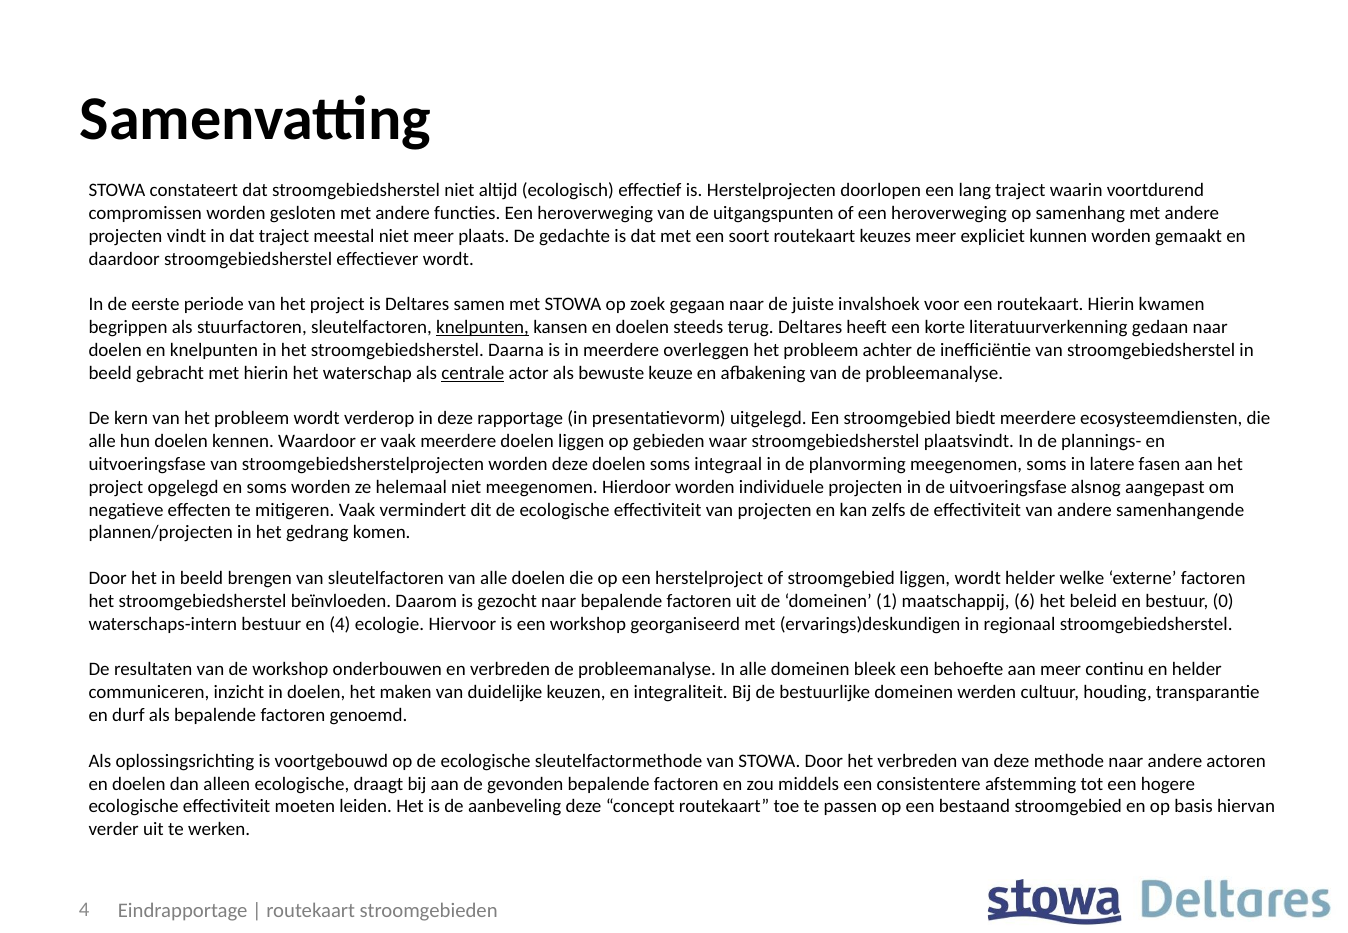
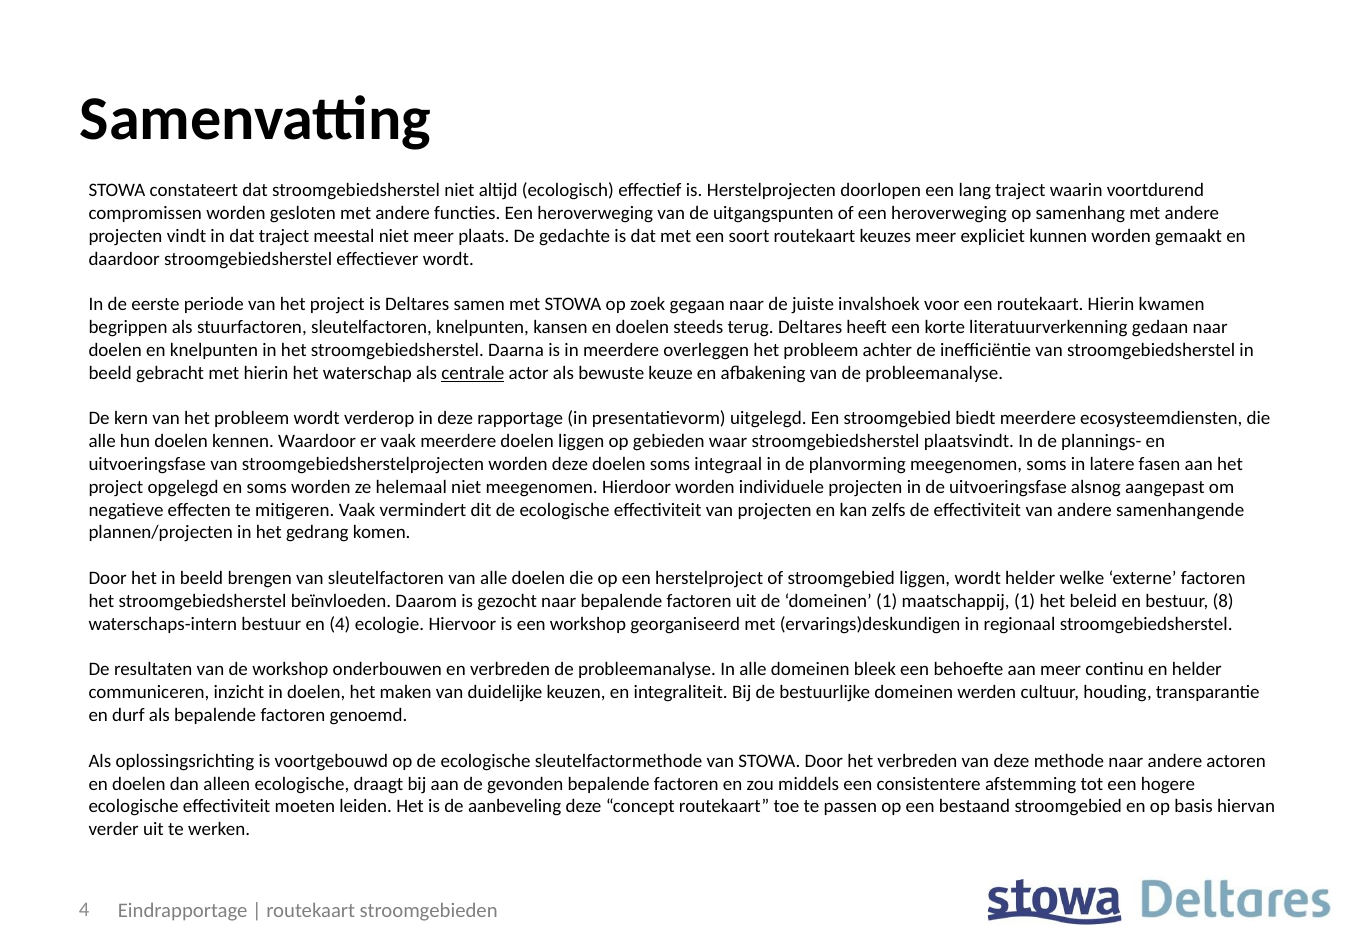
knelpunten underline: present -> none (483, 327)
maatschappij 6: 6 -> 1 (1025, 601)
0: 0 -> 8 (1223, 601)
